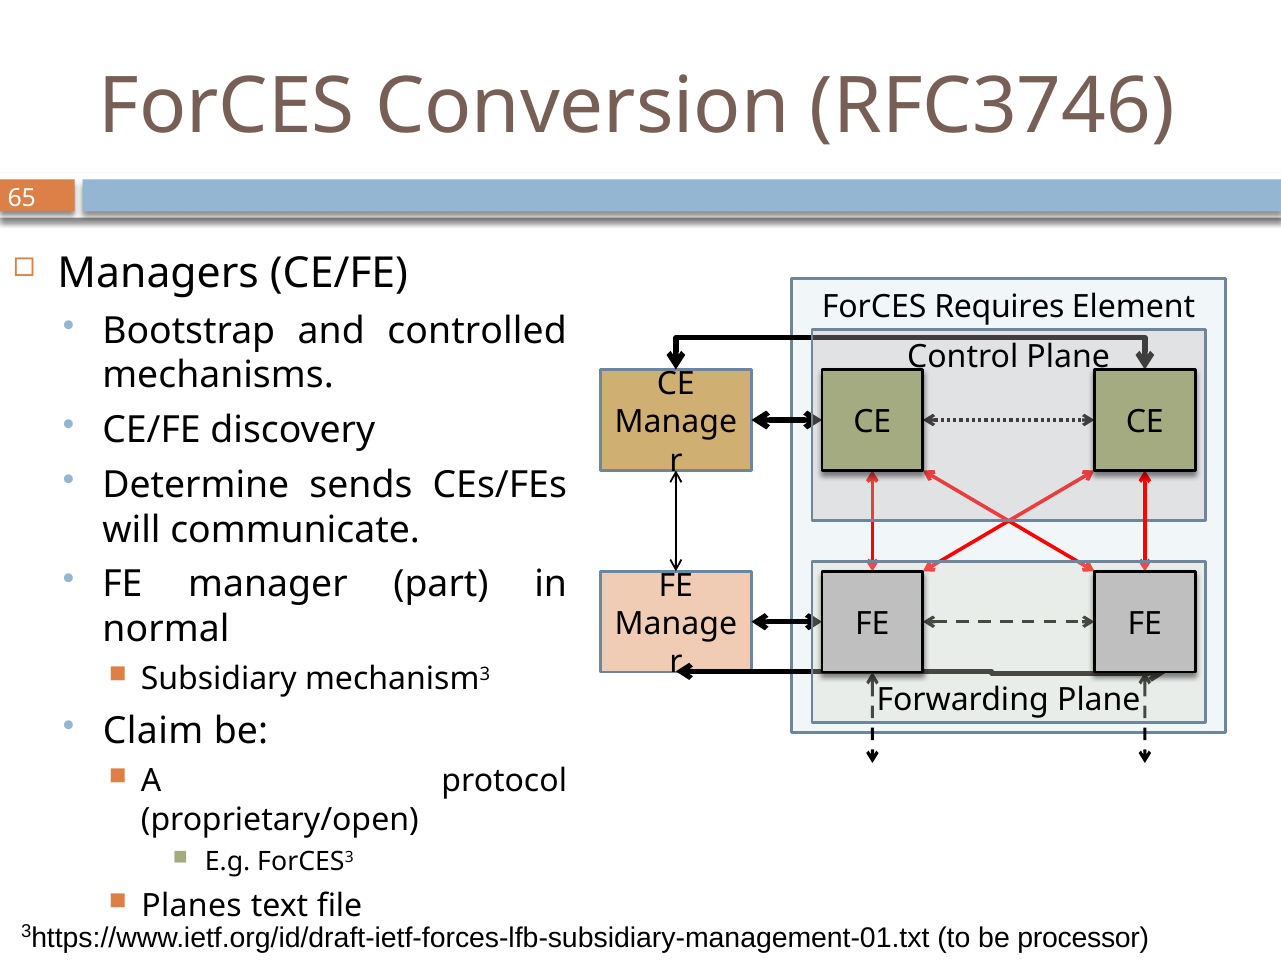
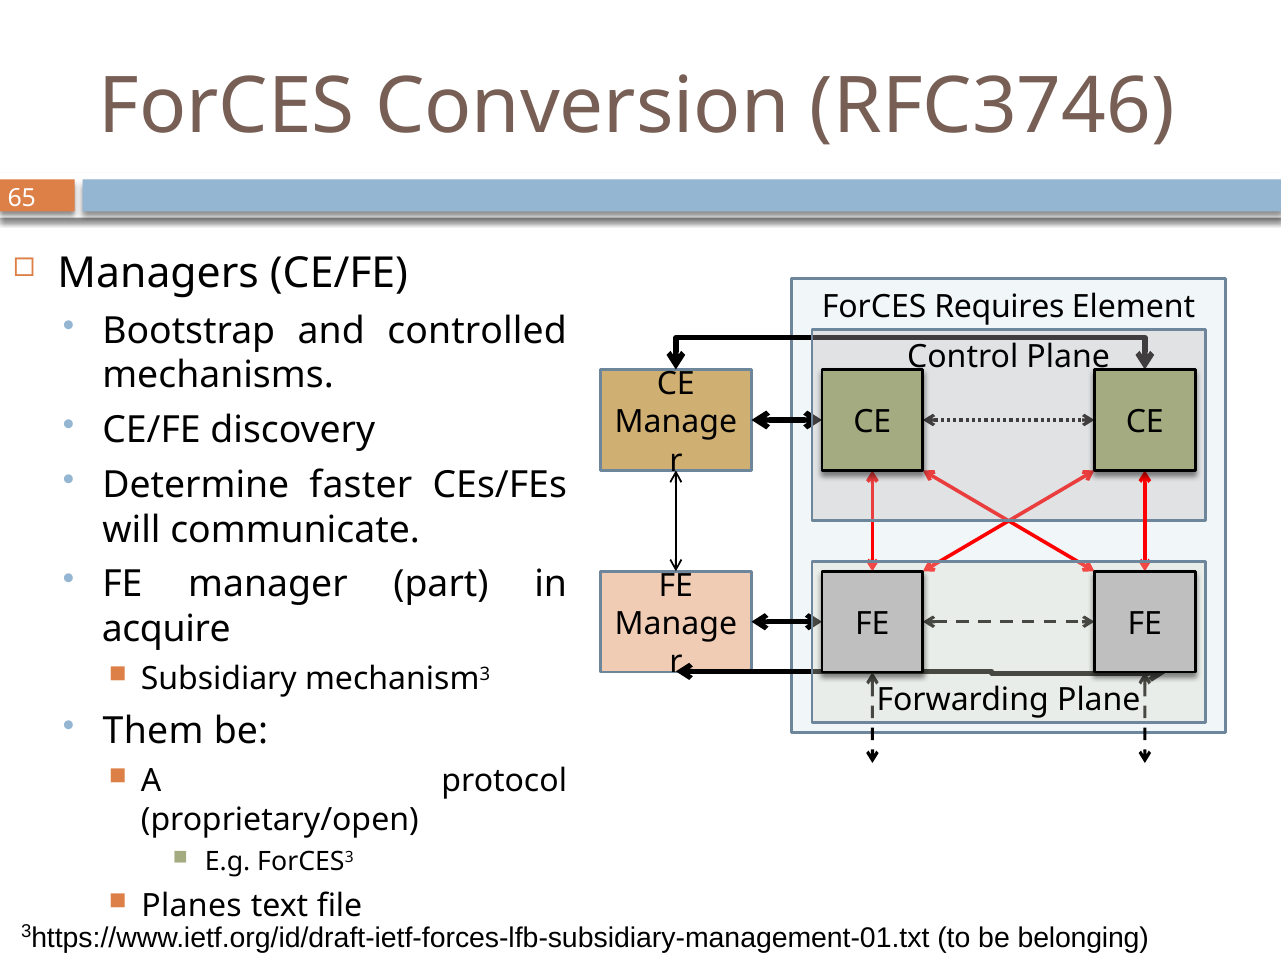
sends: sends -> faster (361, 485)
normal: normal -> acquire (166, 629)
Claim: Claim -> Them (153, 731)
processor: processor -> belonging (1083, 938)
